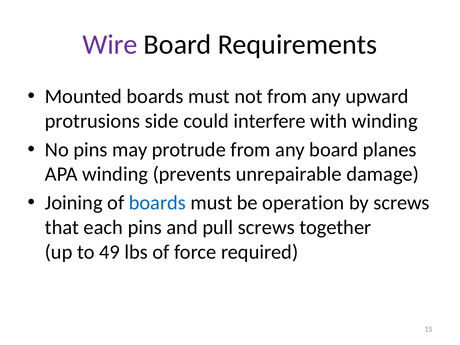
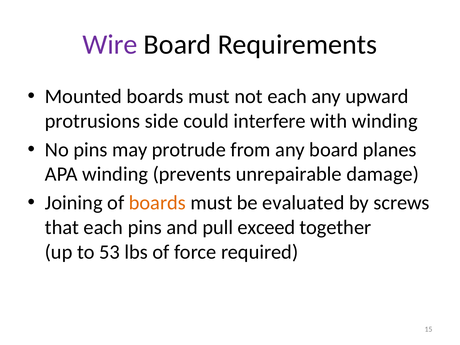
not from: from -> each (287, 96)
boards colour: blue -> orange (157, 203)
operation: operation -> evaluated (303, 203)
pull screws: screws -> exceed (266, 227)
49: 49 -> 53 (110, 252)
